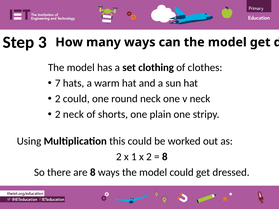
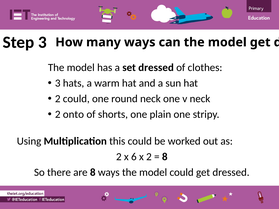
set clothing: clothing -> dressed (156, 68)
7: 7 -> 3 (58, 83)
2 neck: neck -> onto (73, 114)
1: 1 -> 6 (134, 157)
